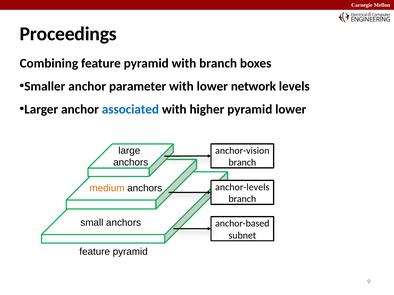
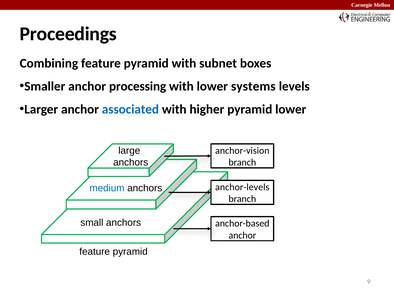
with branch: branch -> subnet (218, 63)
parameter: parameter -> processing (138, 86)
network: network -> systems (253, 86)
medium colour: orange -> blue (107, 188)
subnet: subnet -> anchor (242, 236)
